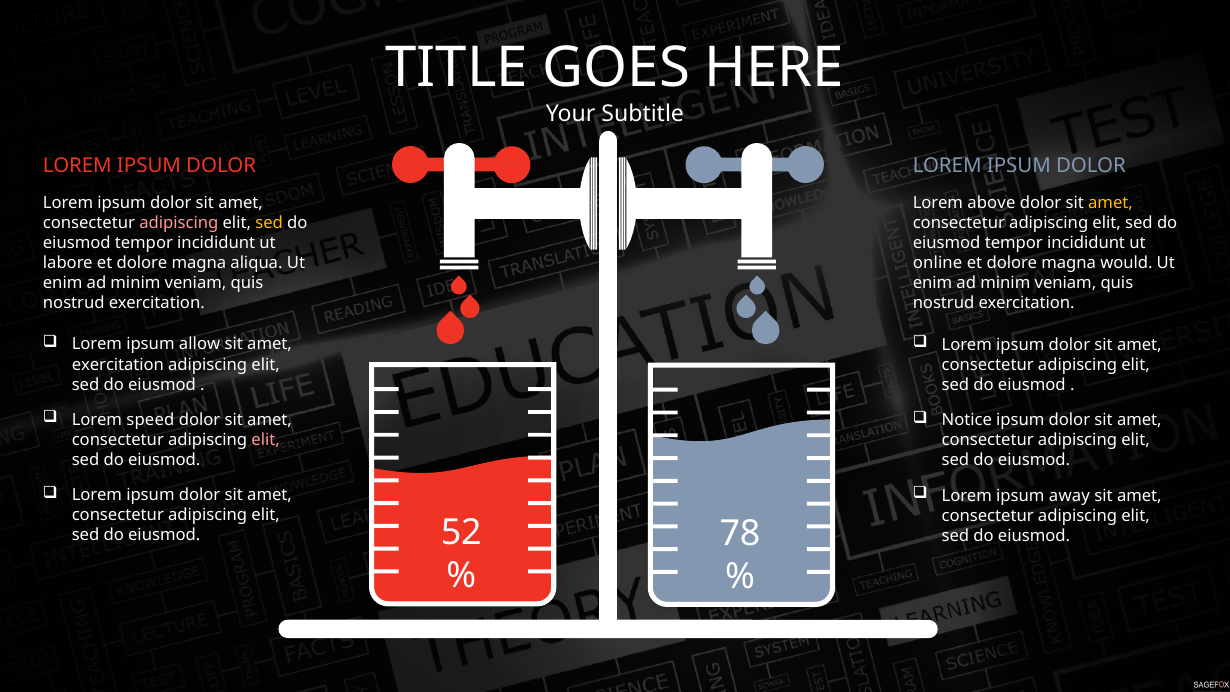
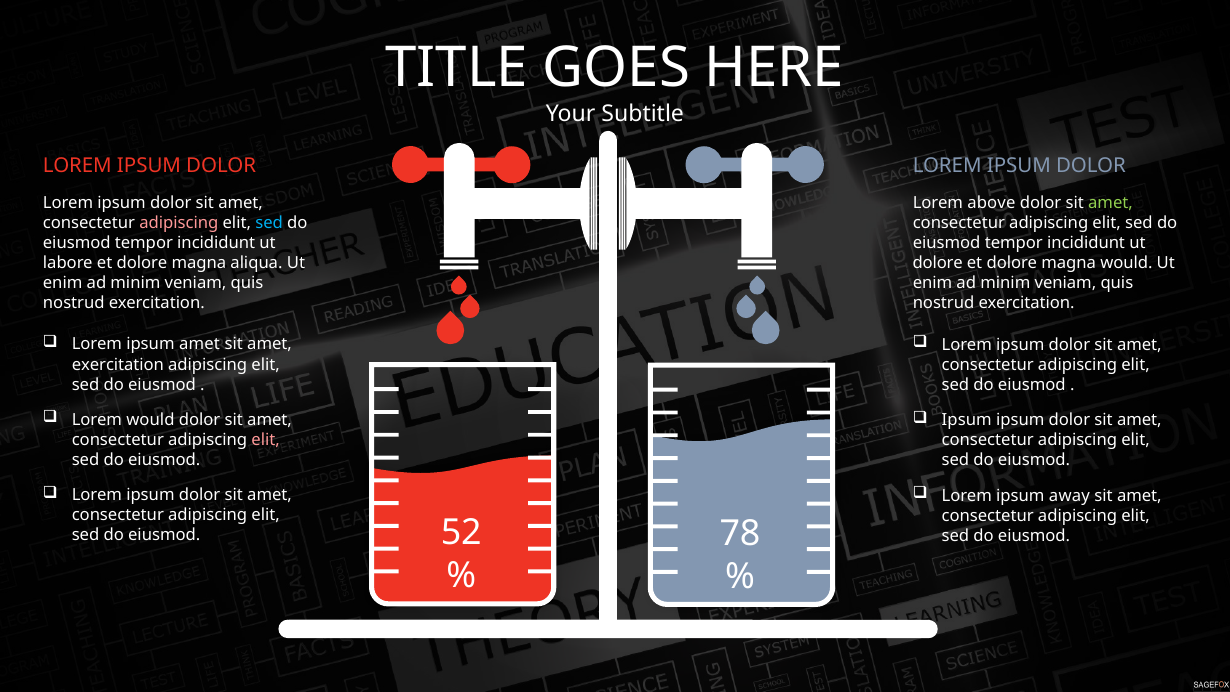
amet colour: yellow -> light green (1111, 203)
sed colour: yellow -> light blue (269, 223)
online: online -> dolore (938, 263)
ipsum allow: allow -> amet (200, 344)
Lorem speed: speed -> would (150, 420)
Notice: Notice -> Ipsum (967, 420)
